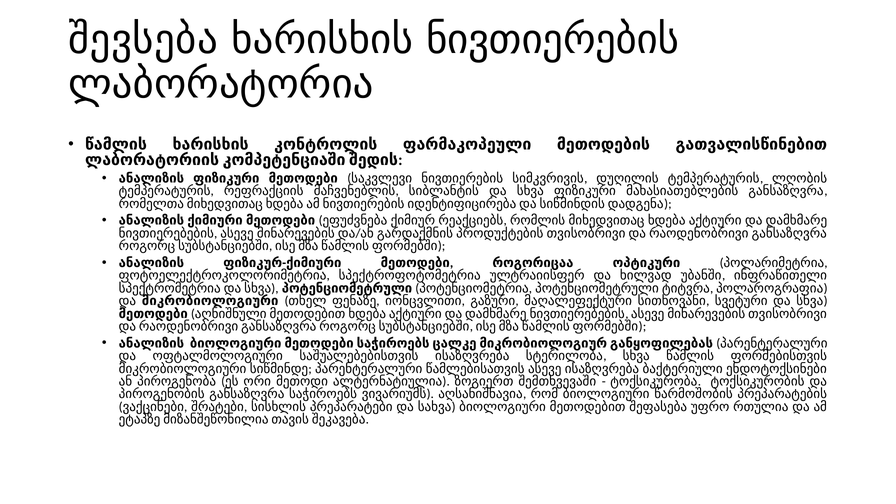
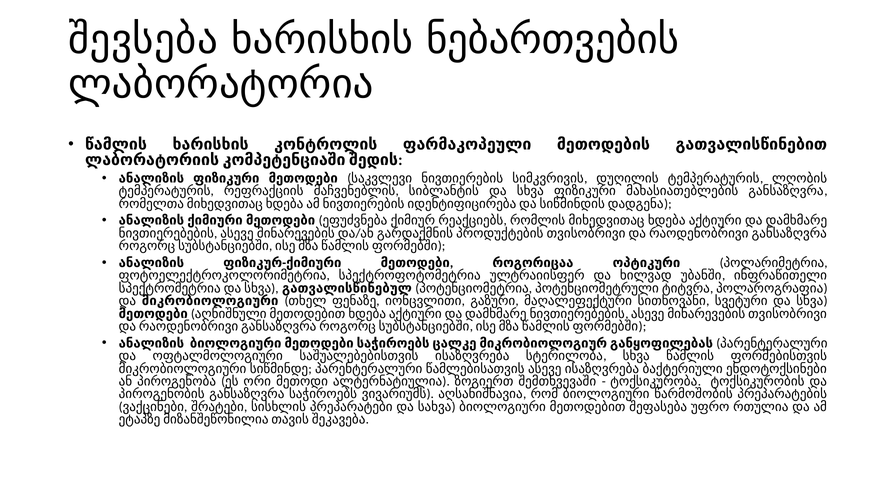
ხარისხის ნივთიერების: ნივთიერების -> ნებართვების (553, 40)
პოტენციომეტრული: პოტენციომეტრული -> გათვალისწინებულ (347, 288)
